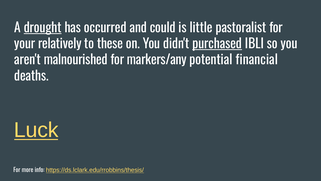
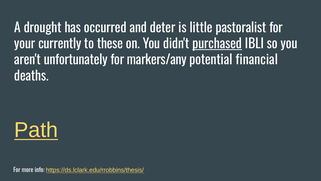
drought underline: present -> none (43, 28)
could: could -> deter (163, 28)
relatively: relatively -> currently (60, 44)
malnourished: malnourished -> unfortunately (76, 60)
Luck: Luck -> Path (36, 130)
